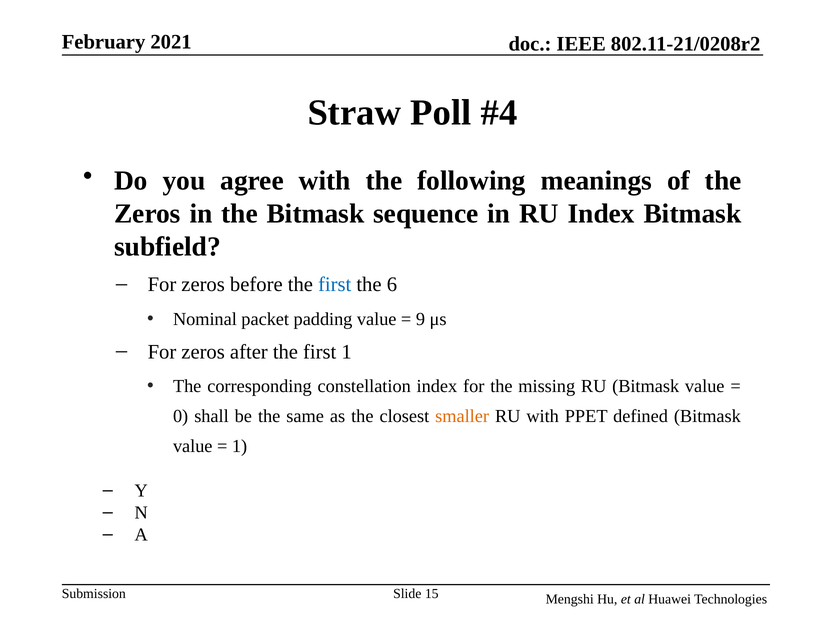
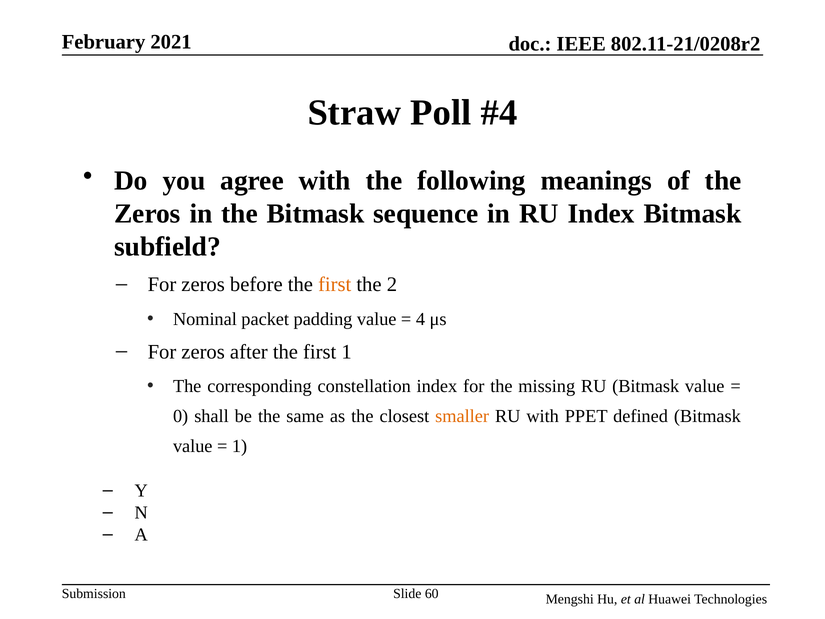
first colour: blue -> orange (335, 284)
6: 6 -> 2 (392, 284)
9: 9 -> 4 (421, 319)
15: 15 -> 60 (432, 593)
